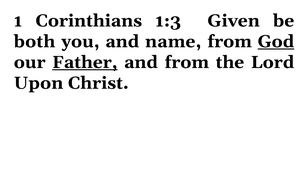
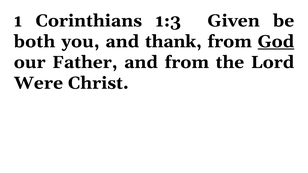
name: name -> thank (173, 42)
Father underline: present -> none (85, 62)
Upon: Upon -> Were (39, 83)
